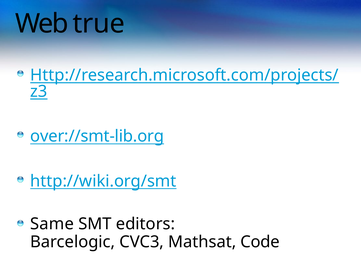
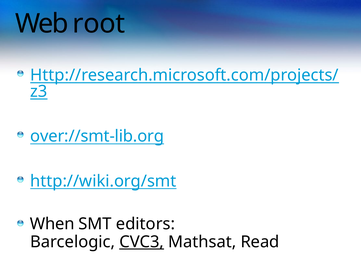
true: true -> root (99, 24)
Same: Same -> When (52, 224)
CVC3 underline: none -> present (142, 242)
Code: Code -> Read (260, 242)
